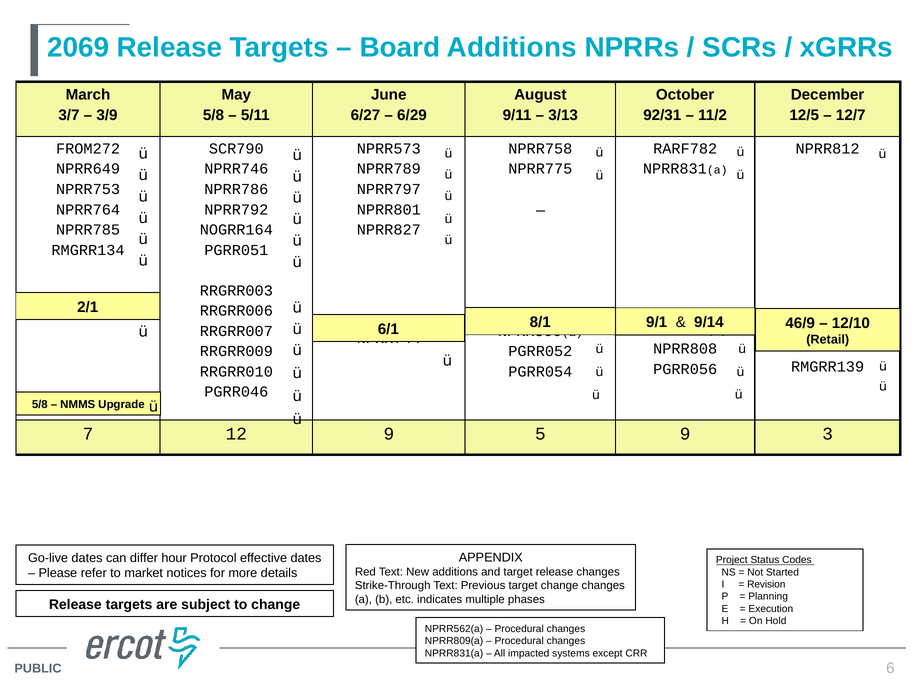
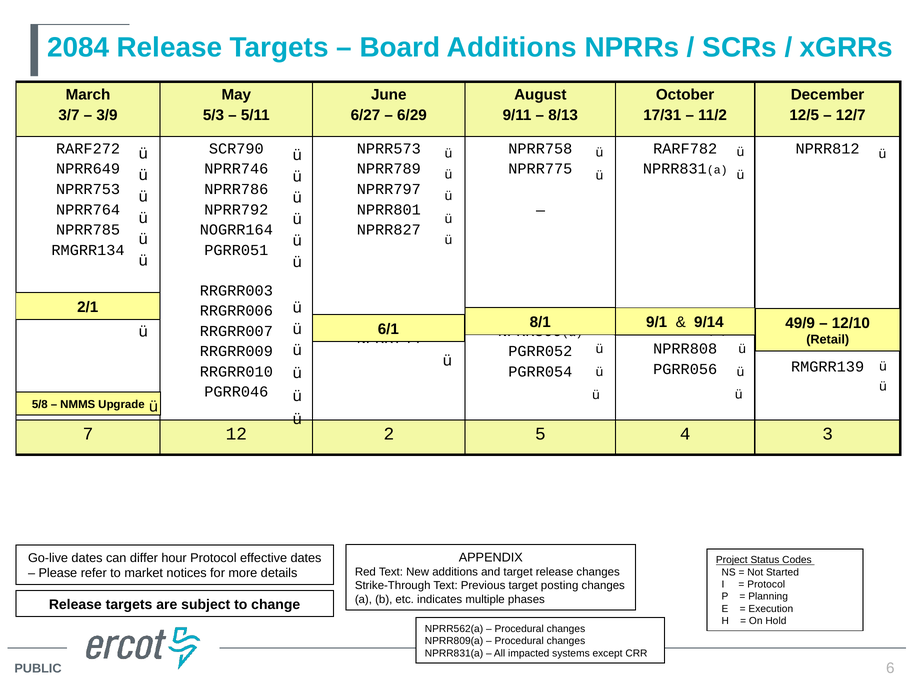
2069: 2069 -> 2084 (78, 48)
5/8: 5/8 -> 5/3 (213, 115)
3/13: 3/13 -> 8/13 (563, 115)
92/31: 92/31 -> 17/31 (662, 115)
FROM272: FROM272 -> RARF272 (88, 149)
46/9: 46/9 -> 49/9 (800, 323)
12 9: 9 -> 2 (389, 434)
5 9: 9 -> 4 (685, 434)
Revision: Revision -> Protocol (766, 585)
target change: change -> posting (560, 586)
